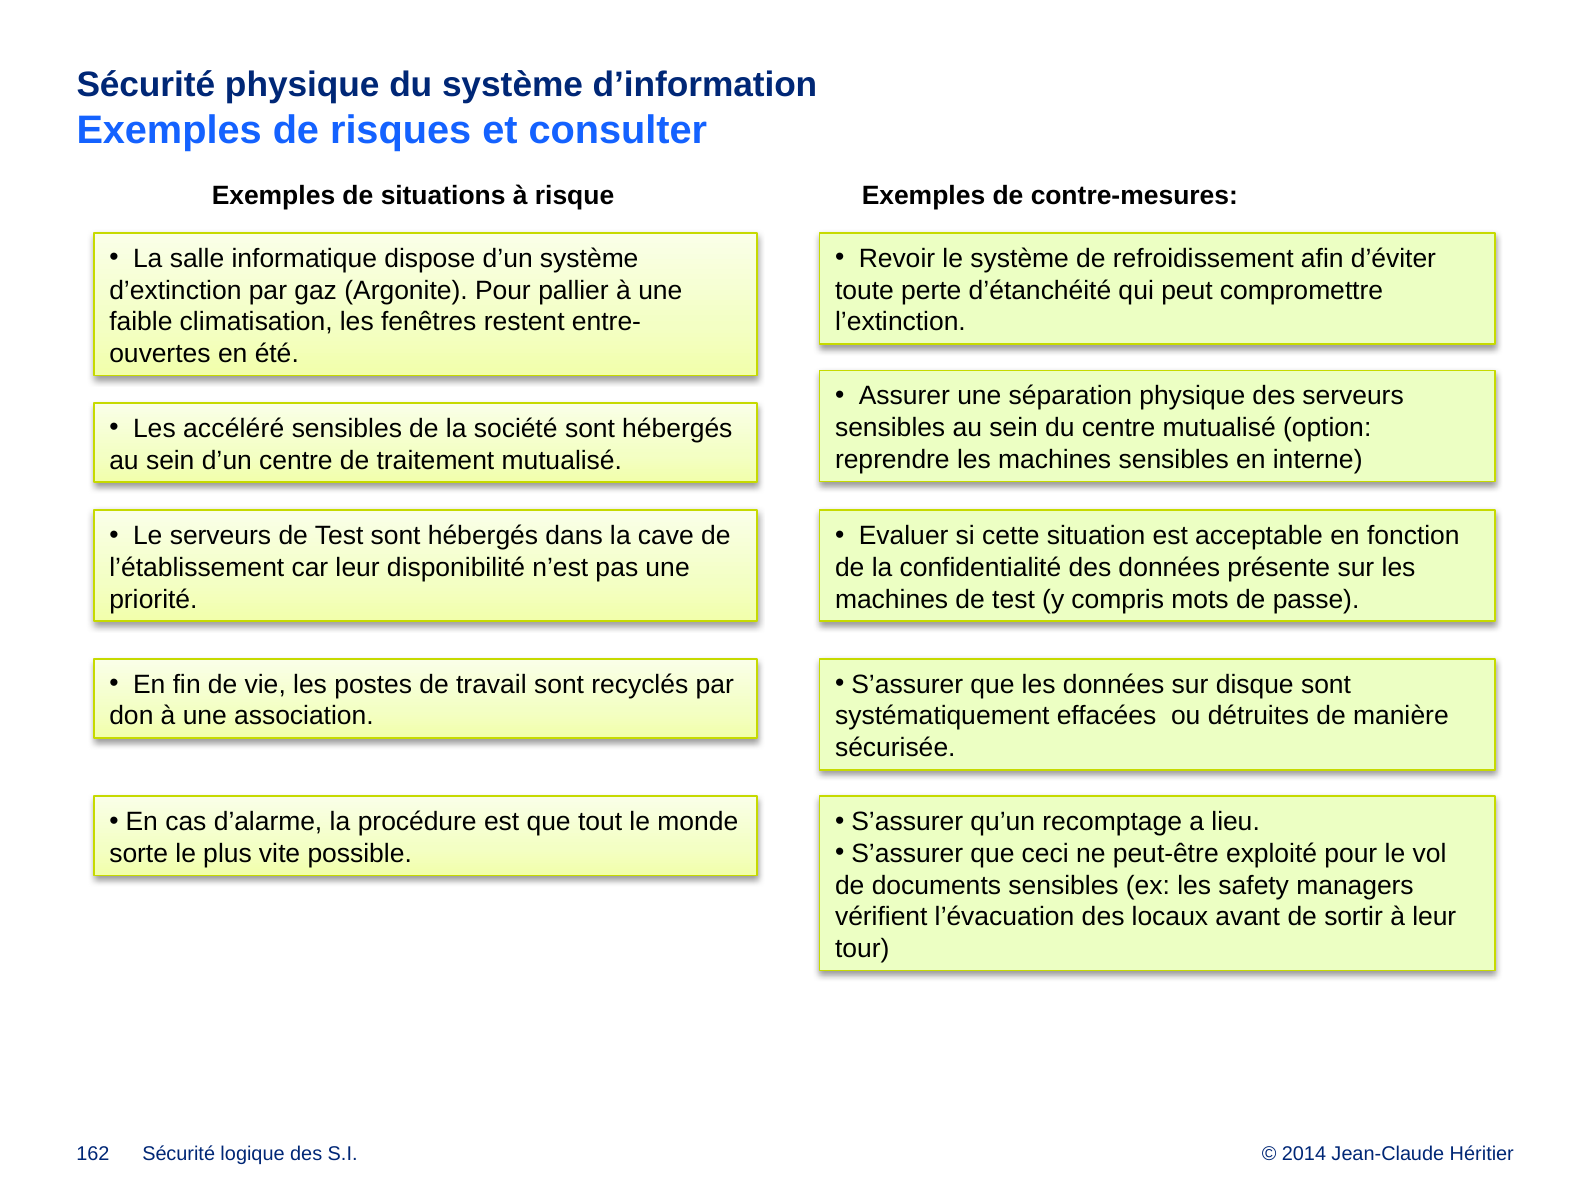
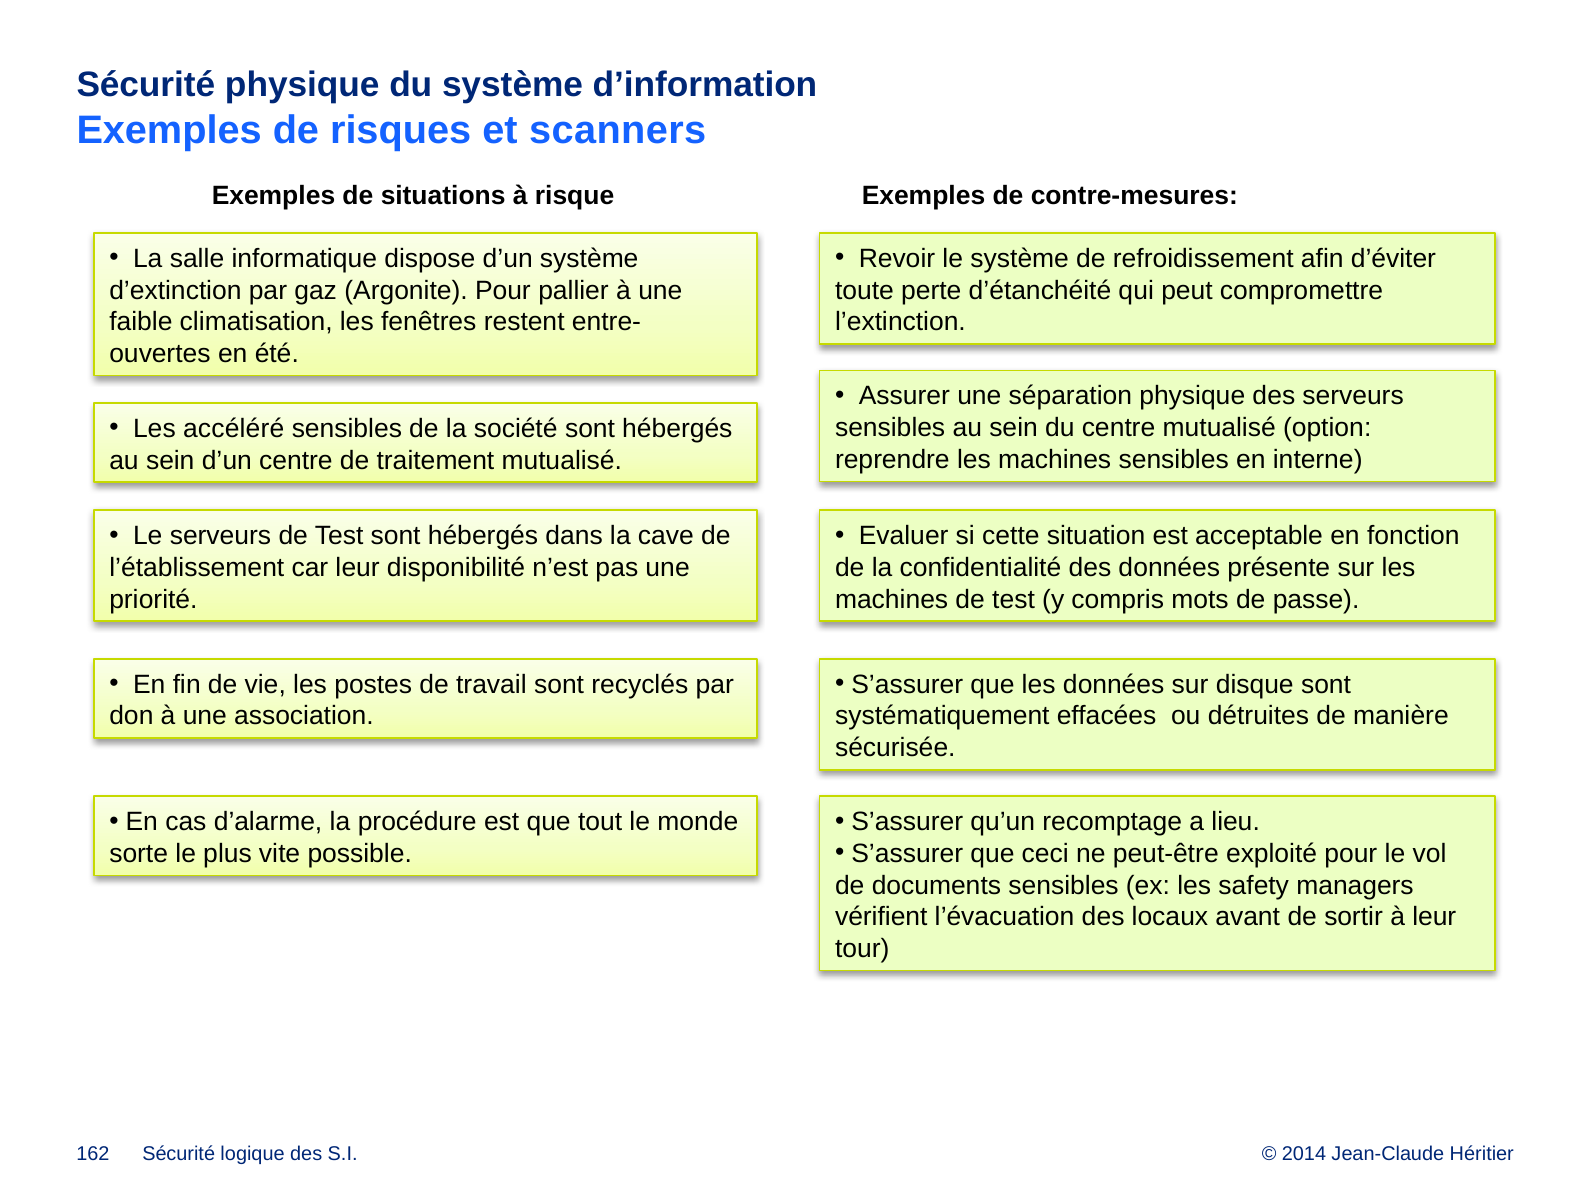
consulter: consulter -> scanners (618, 130)
